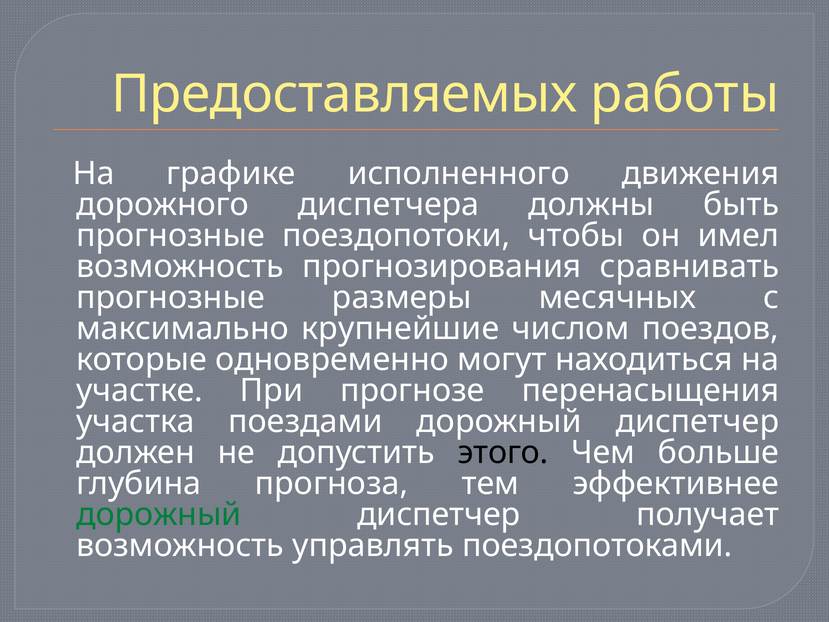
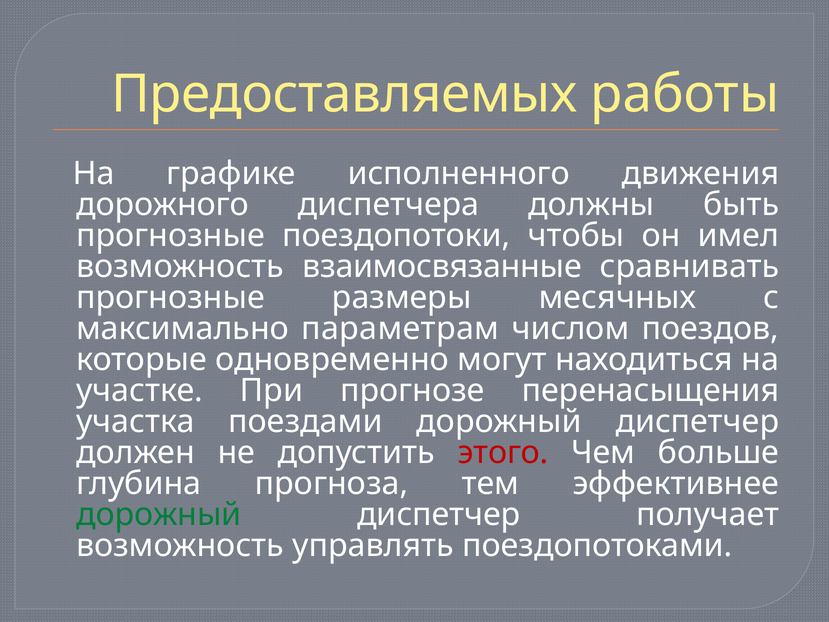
прогнозирования: прогнозирования -> взаимосвязанные (442, 267)
крупнейшие: крупнейшие -> параметрам (400, 329)
этого colour: black -> red (503, 452)
